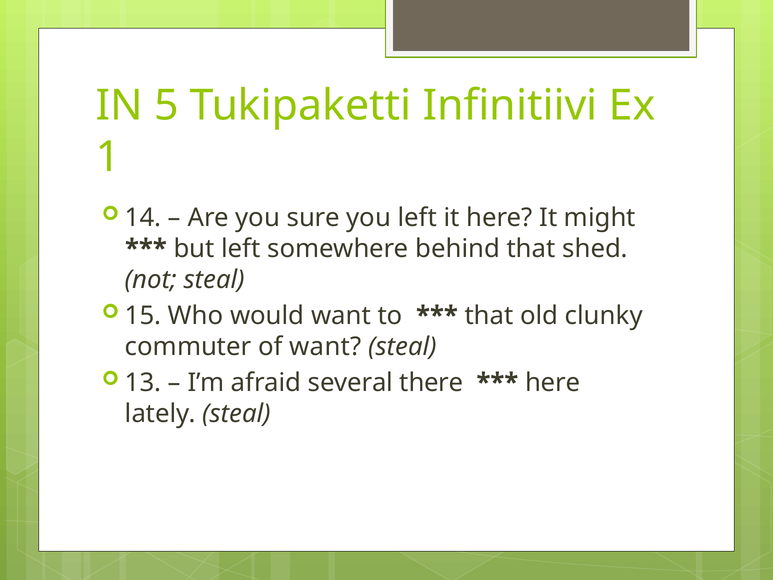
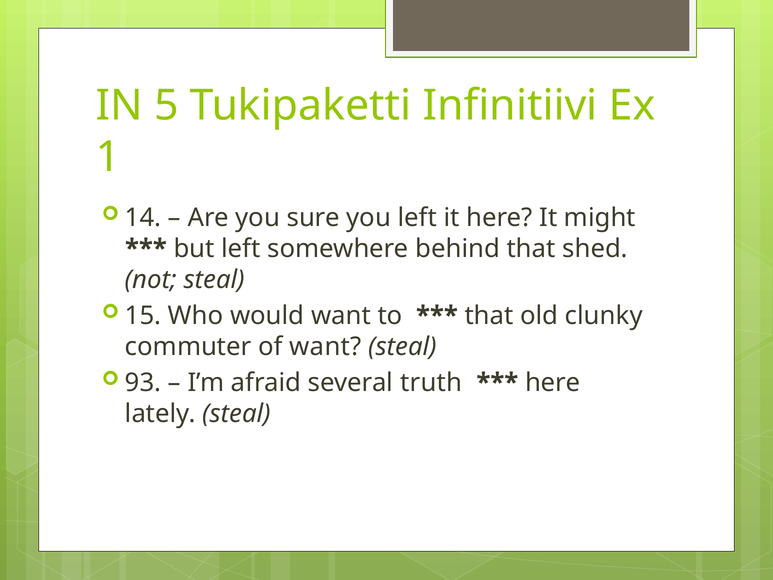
13: 13 -> 93 (143, 382)
there: there -> truth (431, 382)
